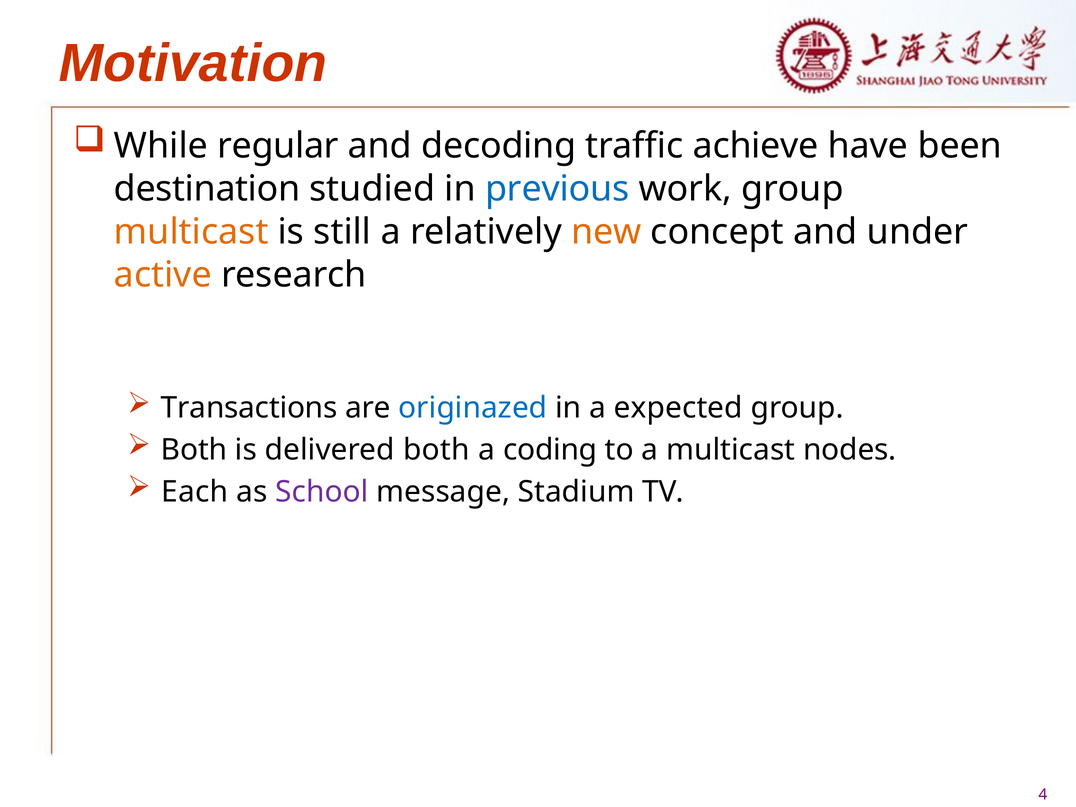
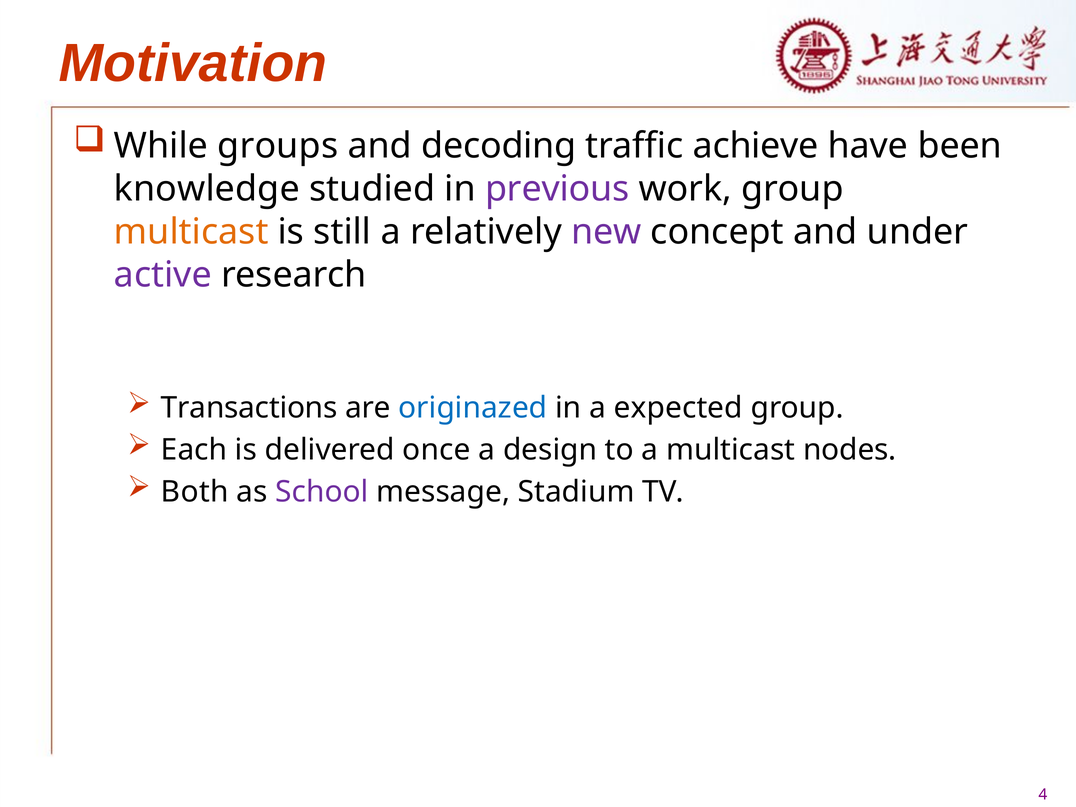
regular: regular -> groups (278, 146)
destination: destination -> knowledge (207, 189)
previous colour: blue -> purple (557, 189)
new colour: orange -> purple (606, 232)
active colour: orange -> purple (163, 275)
Both: Both -> Each (194, 450)
delivered both: both -> once (436, 450)
coding: coding -> design (550, 450)
Each: Each -> Both (195, 492)
